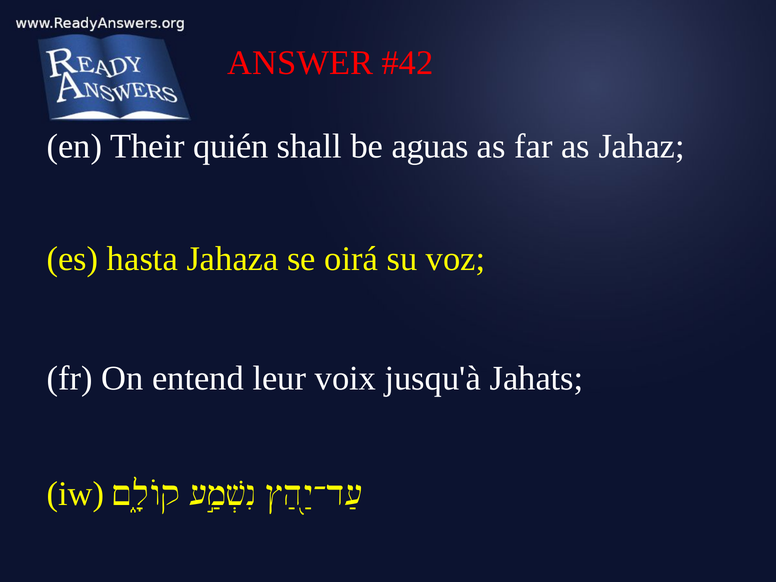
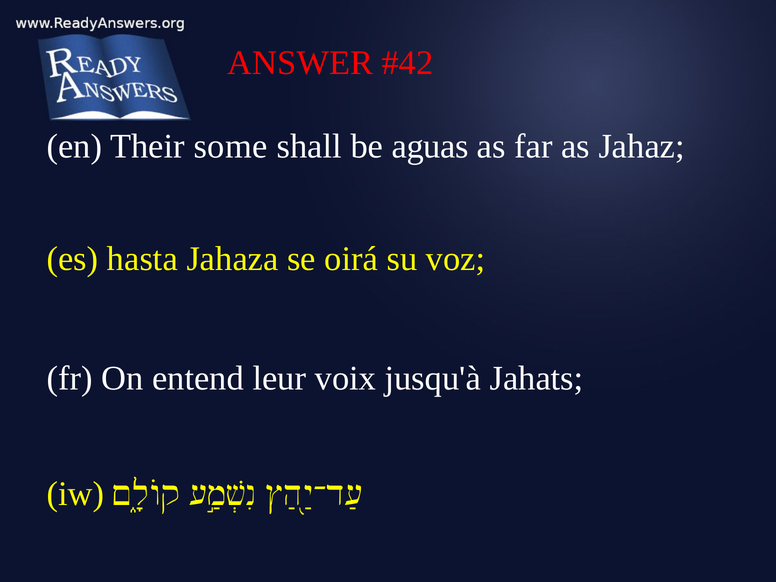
quién: quién -> some (231, 147)
